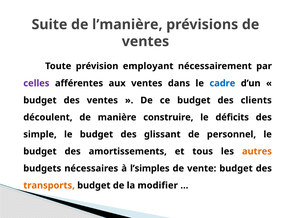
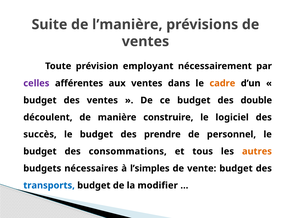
cadre colour: blue -> orange (222, 83)
clients: clients -> double (256, 100)
déficits: déficits -> logiciel (232, 117)
simple: simple -> succès (40, 134)
glissant: glissant -> prendre (162, 134)
amortissements: amortissements -> consommations (128, 152)
transports colour: orange -> blue (49, 186)
